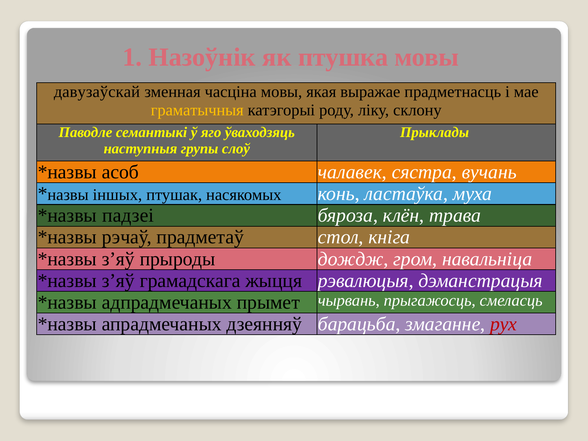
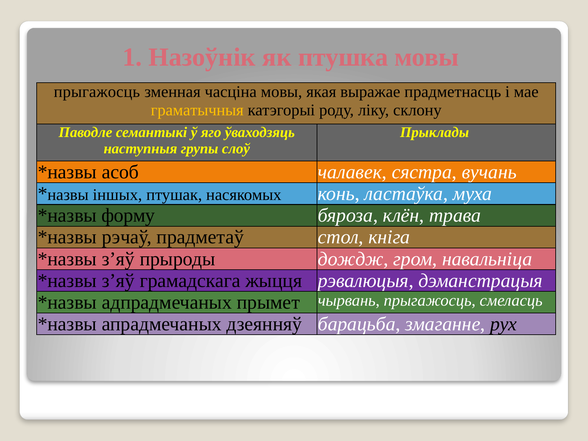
давузаўскай: давузаўскай -> прыгажосць (97, 92)
падзеі: падзеі -> форму (128, 215)
рух colour: red -> black (503, 324)
